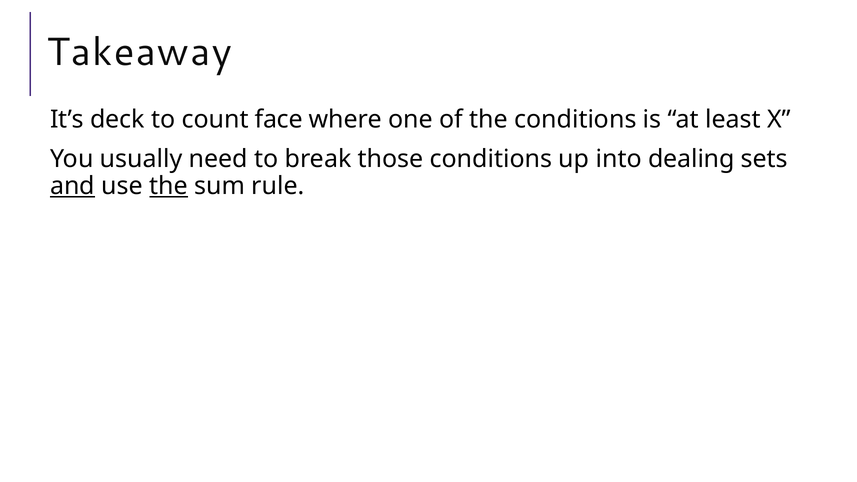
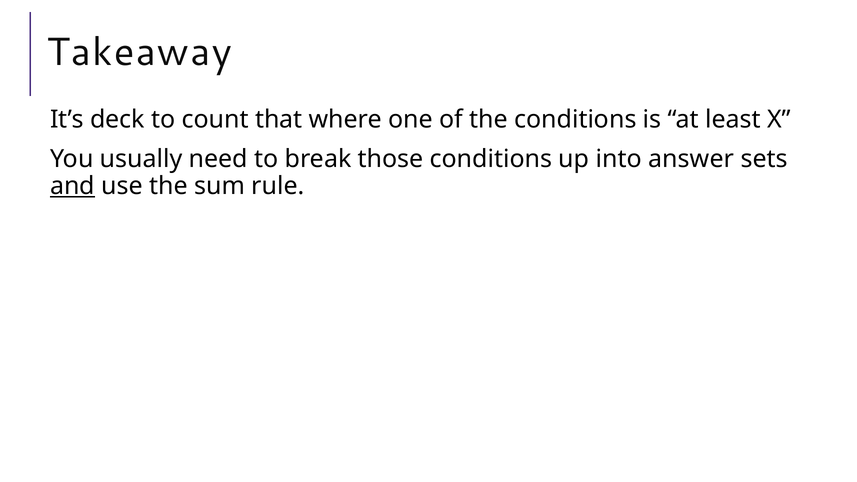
face: face -> that (279, 119)
dealing: dealing -> answer (691, 159)
the underline: present -> none (169, 186)
